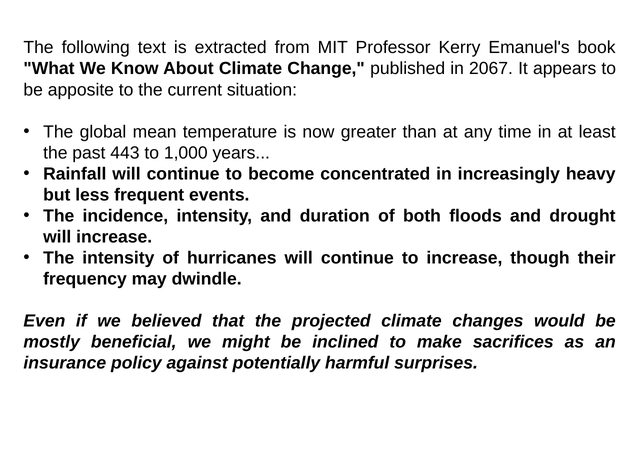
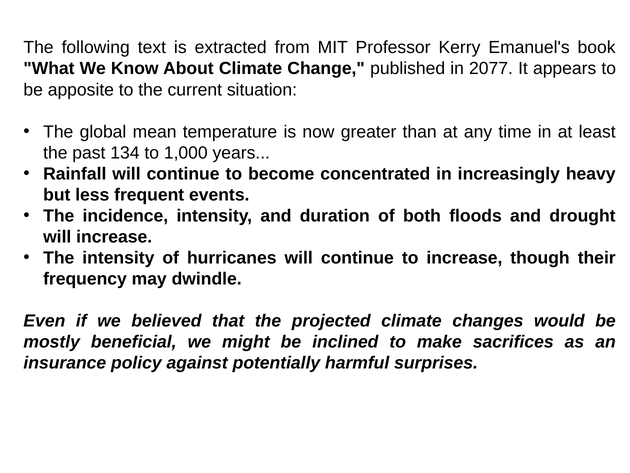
2067: 2067 -> 2077 (491, 69)
443: 443 -> 134 (125, 153)
